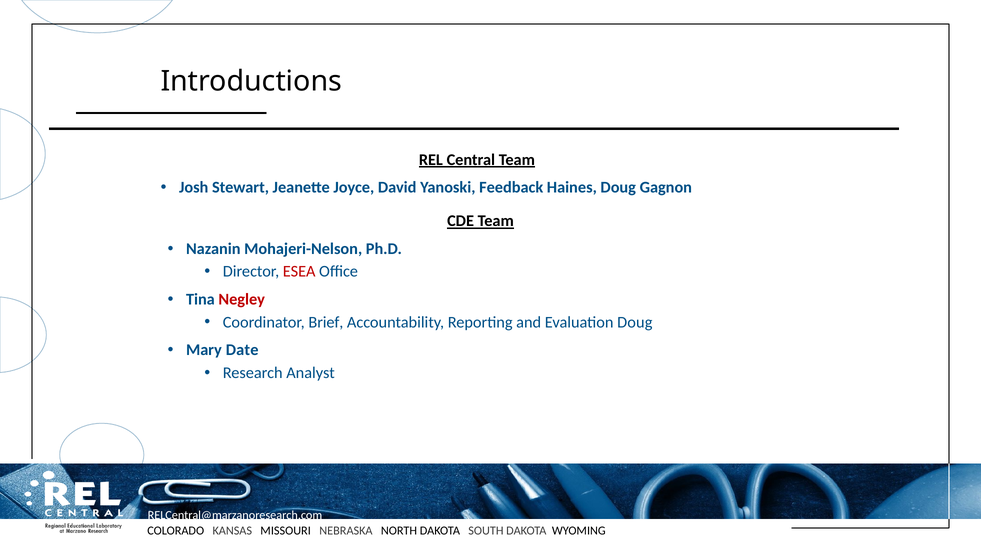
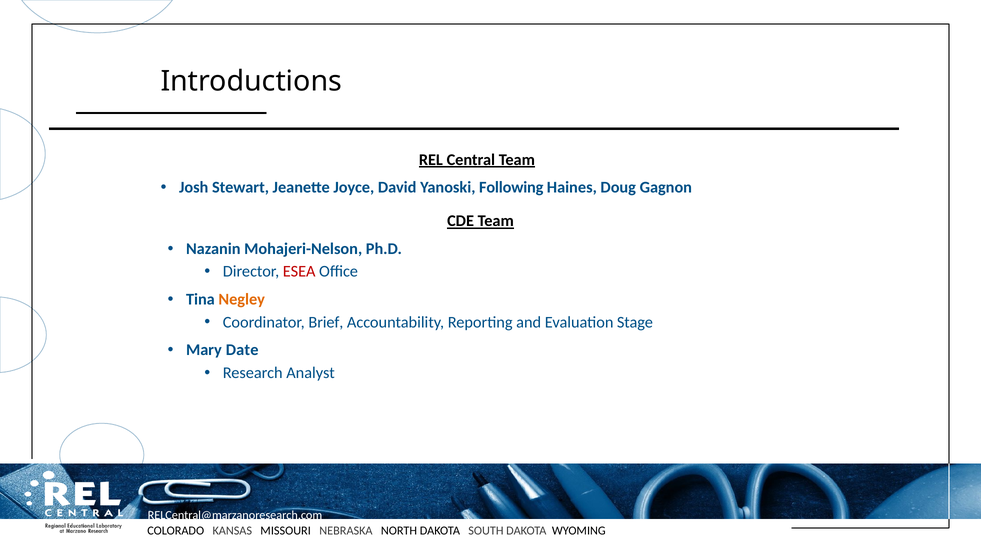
Feedback: Feedback -> Following (511, 187)
Negley colour: red -> orange (242, 299)
Evaluation Doug: Doug -> Stage (635, 322)
